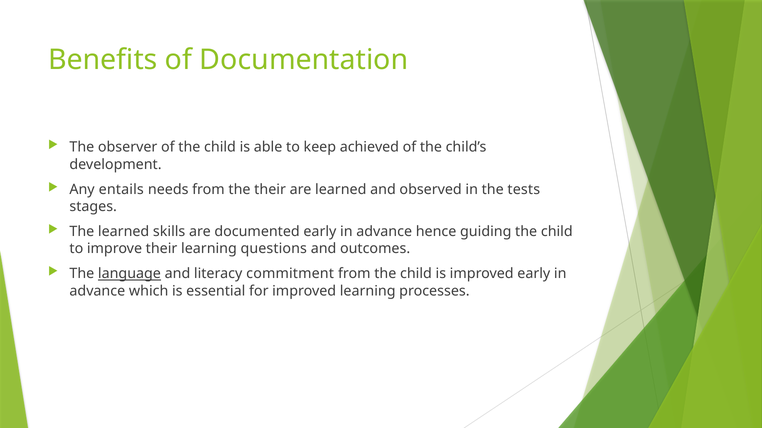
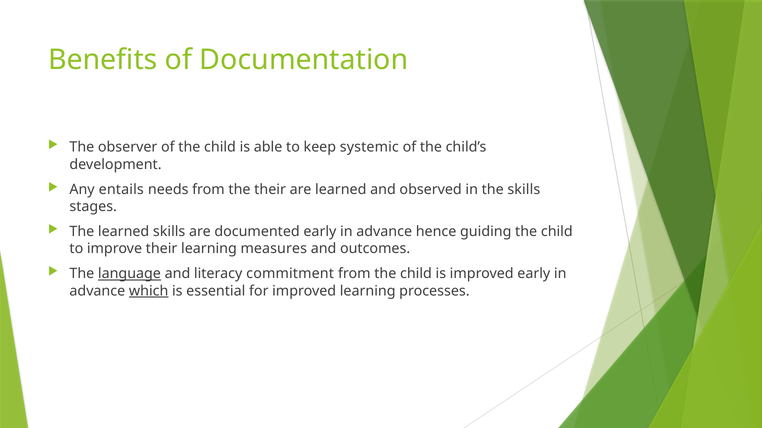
achieved: achieved -> systemic (369, 147)
the tests: tests -> skills (524, 190)
questions: questions -> measures (274, 249)
which underline: none -> present (149, 291)
